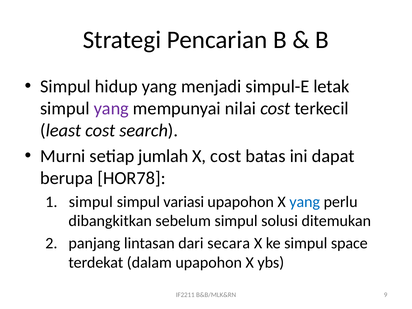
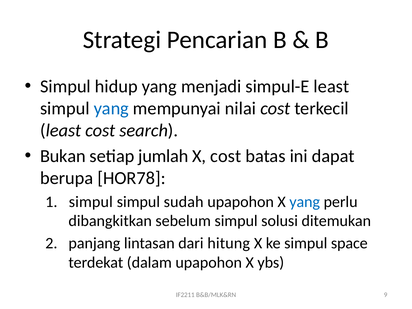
simpul-E letak: letak -> least (331, 86)
yang colour: purple -> blue (111, 108)
Murni: Murni -> Bukan (63, 156)
variasi: variasi -> sudah (184, 202)
secara: secara -> hitung (229, 243)
